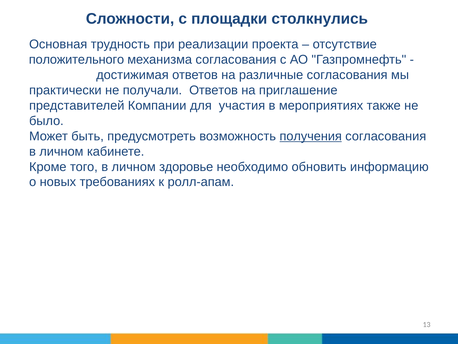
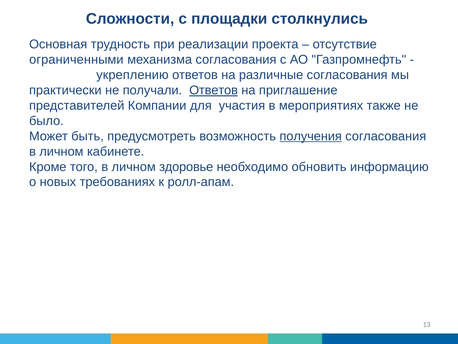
положительного: положительного -> ограниченными (76, 60)
достижимая: достижимая -> укреплению (132, 75)
Ответов underline: none -> present (214, 90)
